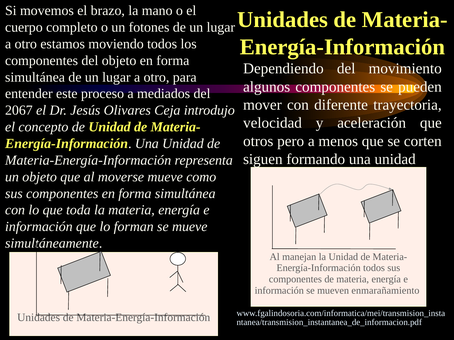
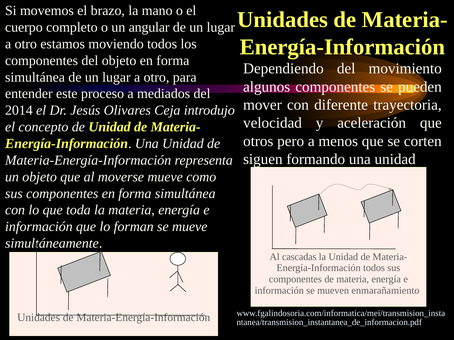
fotones: fotones -> angular (149, 27)
2067: 2067 -> 2014 (19, 111)
manejan: manejan -> cascadas (299, 257)
